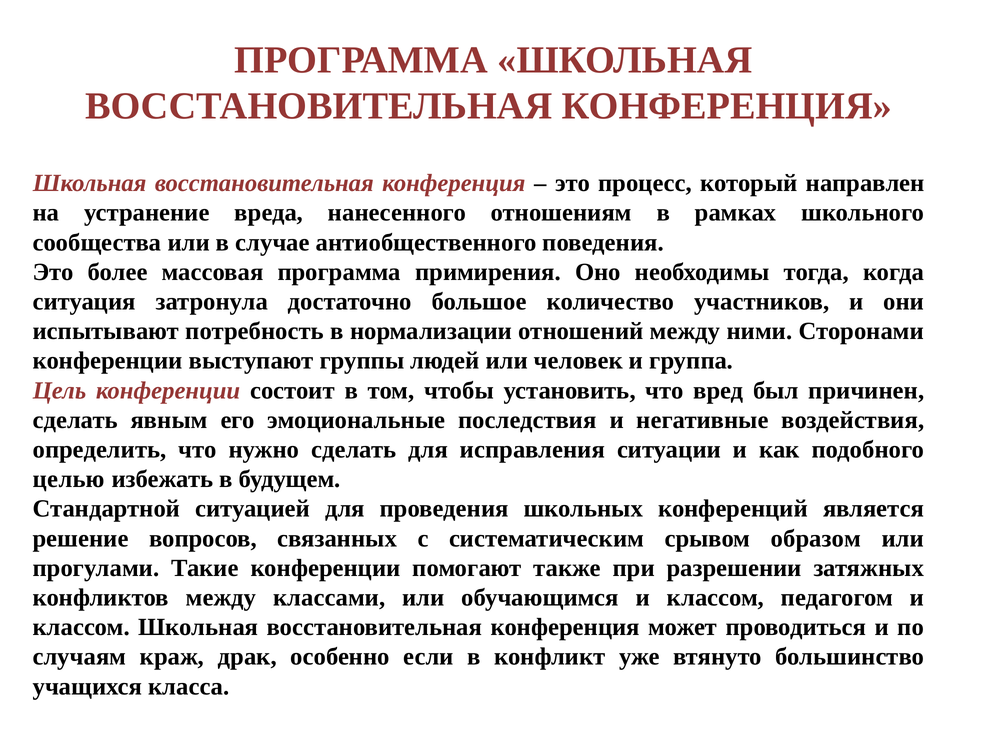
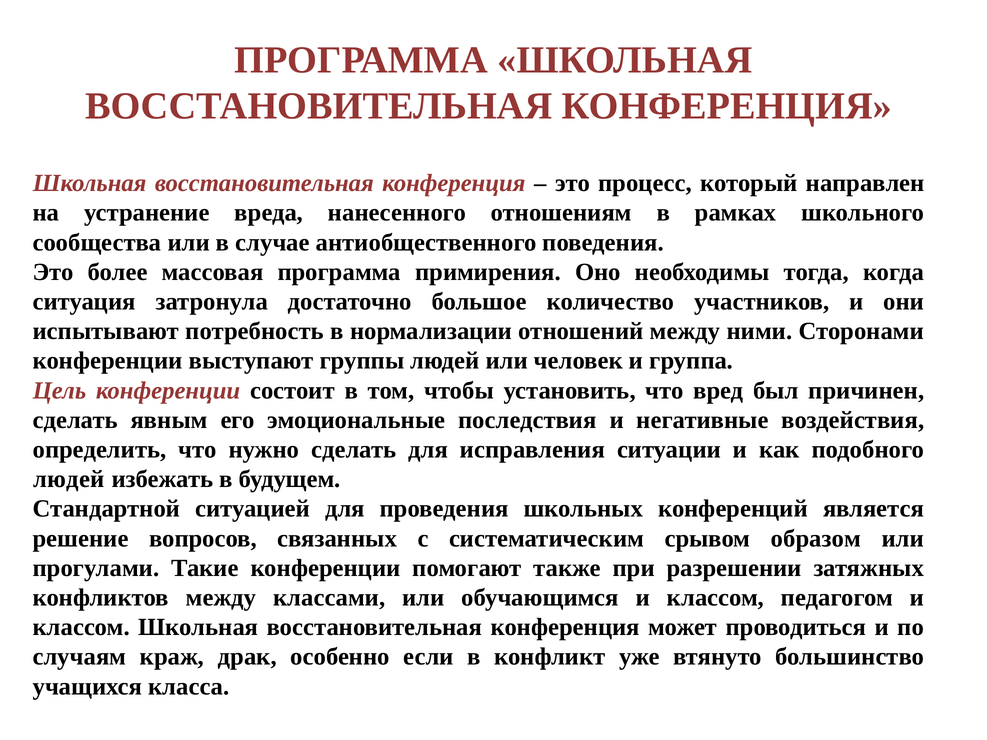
целью: целью -> людей (69, 479)
